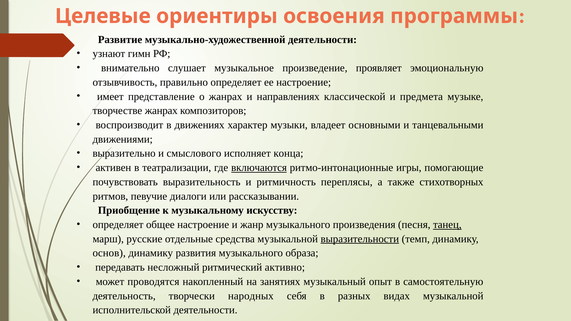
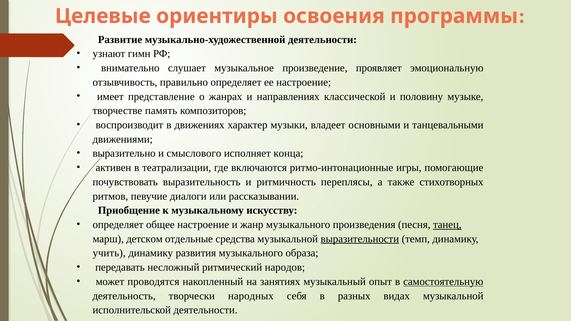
предмета: предмета -> половину (422, 97)
творчестве жанрах: жанрах -> память (161, 111)
включаются underline: present -> none (259, 168)
русские: русские -> детском (144, 239)
основ: основ -> учить (109, 253)
активно: активно -> народов (285, 267)
самостоятельную underline: none -> present (443, 282)
